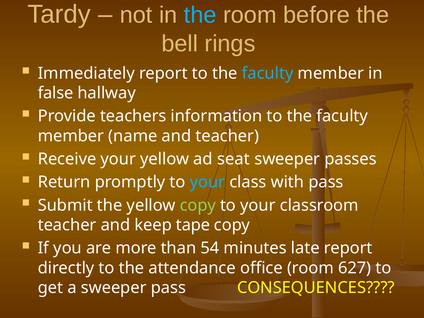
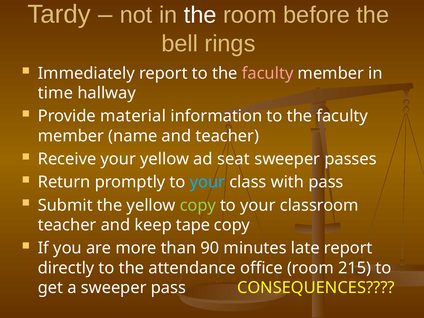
the colour: light blue -> white (200, 15)
faculty colour: light blue -> pink (268, 73)
false: false -> time (55, 93)
teachers: teachers -> material (133, 116)
54: 54 -> 90 (210, 248)
627: 627 -> 215 (355, 268)
